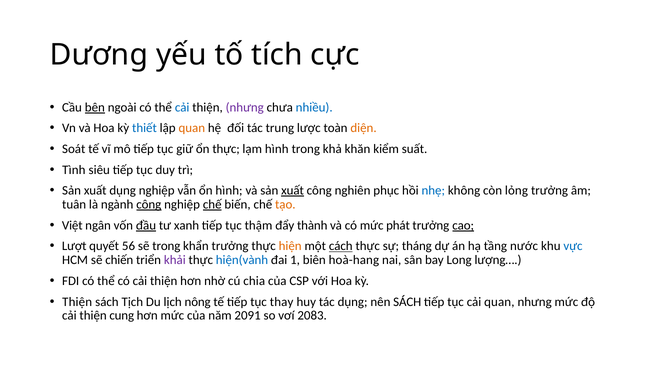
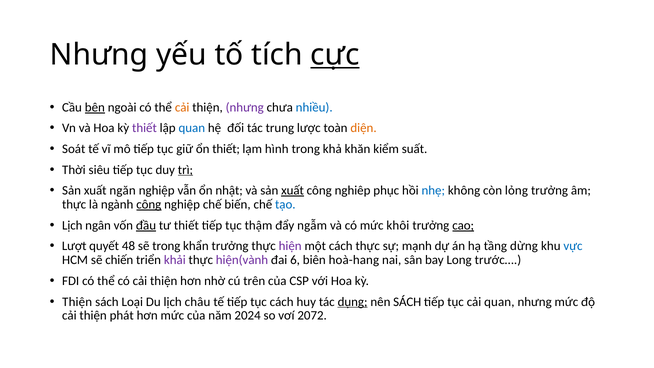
Dương: Dương -> Nhưng (99, 55)
cực underline: none -> present (335, 55)
cải colour: blue -> orange (182, 107)
thiết colour: blue -> purple (144, 128)
quan colour: orange -> blue (192, 128)
ổn thực: thực -> thiết (226, 149)
Tình: Tình -> Thời (74, 170)
trì underline: none -> present (185, 170)
xuất dụng: dụng -> ngăn (123, 190)
ổn hình: hình -> nhật (229, 190)
nghiên: nghiên -> nghiêp (353, 190)
tuân: tuân -> thực (74, 204)
chế underline: present -> none (212, 204)
tạo colour: orange -> blue (285, 204)
Việt: Việt -> Lịch (72, 225)
tư xanh: xanh -> thiết (186, 225)
thành: thành -> ngẫm (312, 225)
phát: phát -> khôi (398, 225)
56: 56 -> 48 (129, 246)
hiện colour: orange -> purple (290, 246)
cách underline: present -> none (341, 246)
tháng: tháng -> mạnh (417, 246)
nước: nước -> dừng (524, 246)
hiện(vành colour: blue -> purple (242, 260)
1: 1 -> 6 (295, 260)
lượng…: lượng… -> trước… (498, 260)
chia: chia -> trên (254, 281)
Tịch: Tịch -> Loại (132, 302)
nông: nông -> châu (198, 302)
tục thay: thay -> cách (282, 302)
dụng underline: none -> present (353, 302)
cung: cung -> phát (122, 316)
2091: 2091 -> 2024 (248, 316)
2083: 2083 -> 2072 (312, 316)
